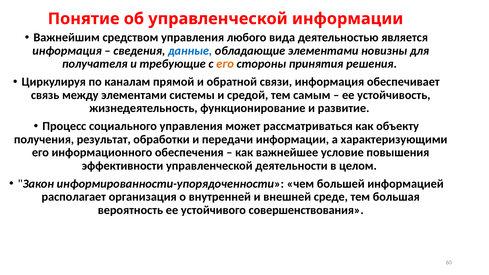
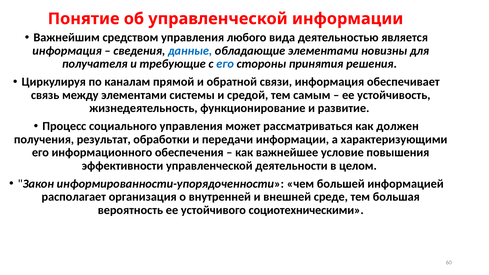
его colour: orange -> blue (225, 64)
объекту: объекту -> должен (398, 126)
совершенствования: совершенствования -> социотехническими (306, 210)
